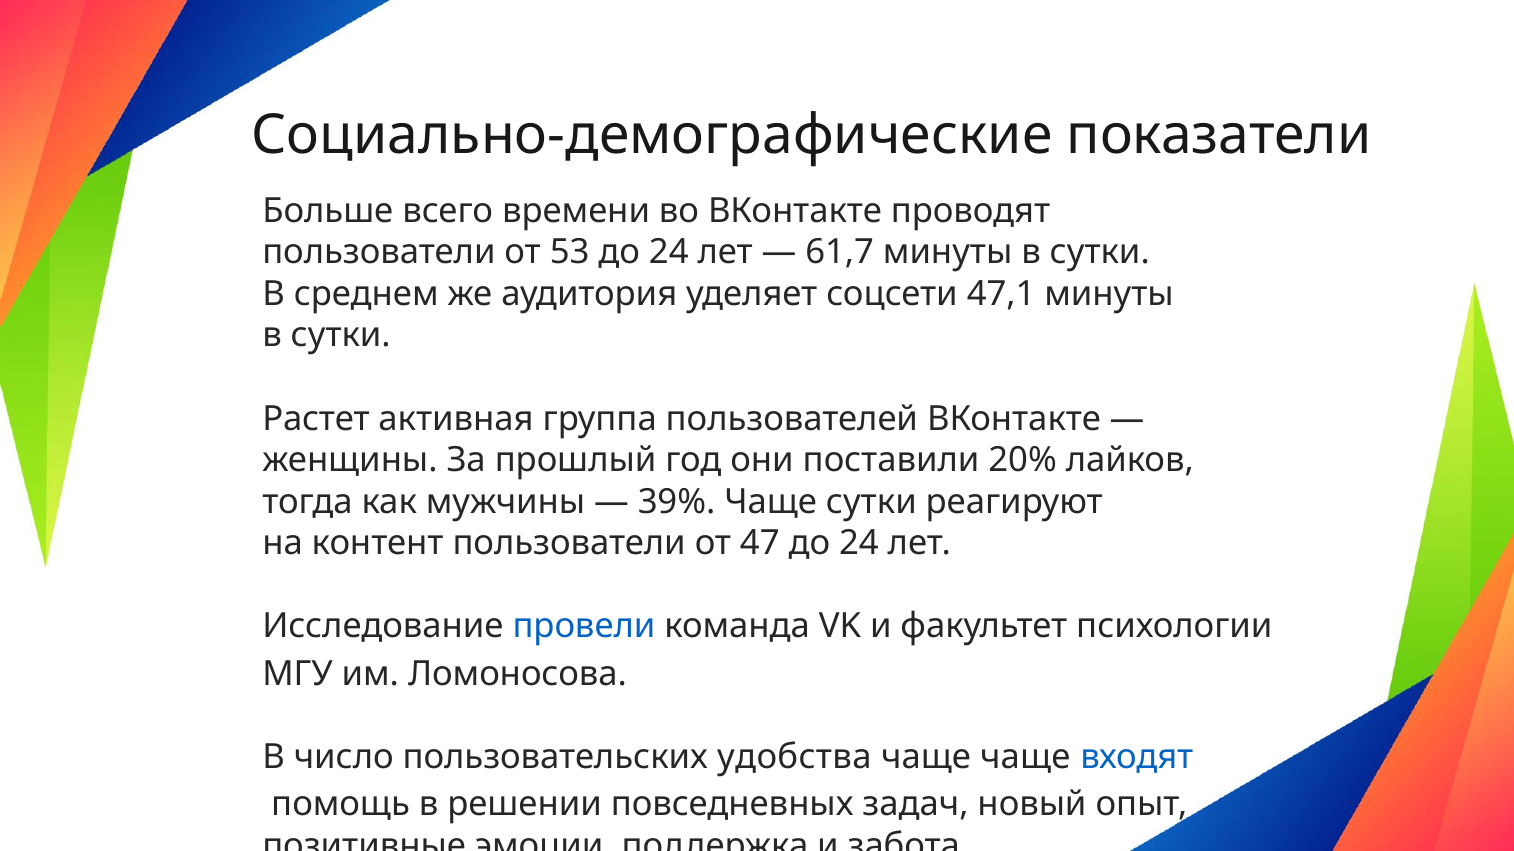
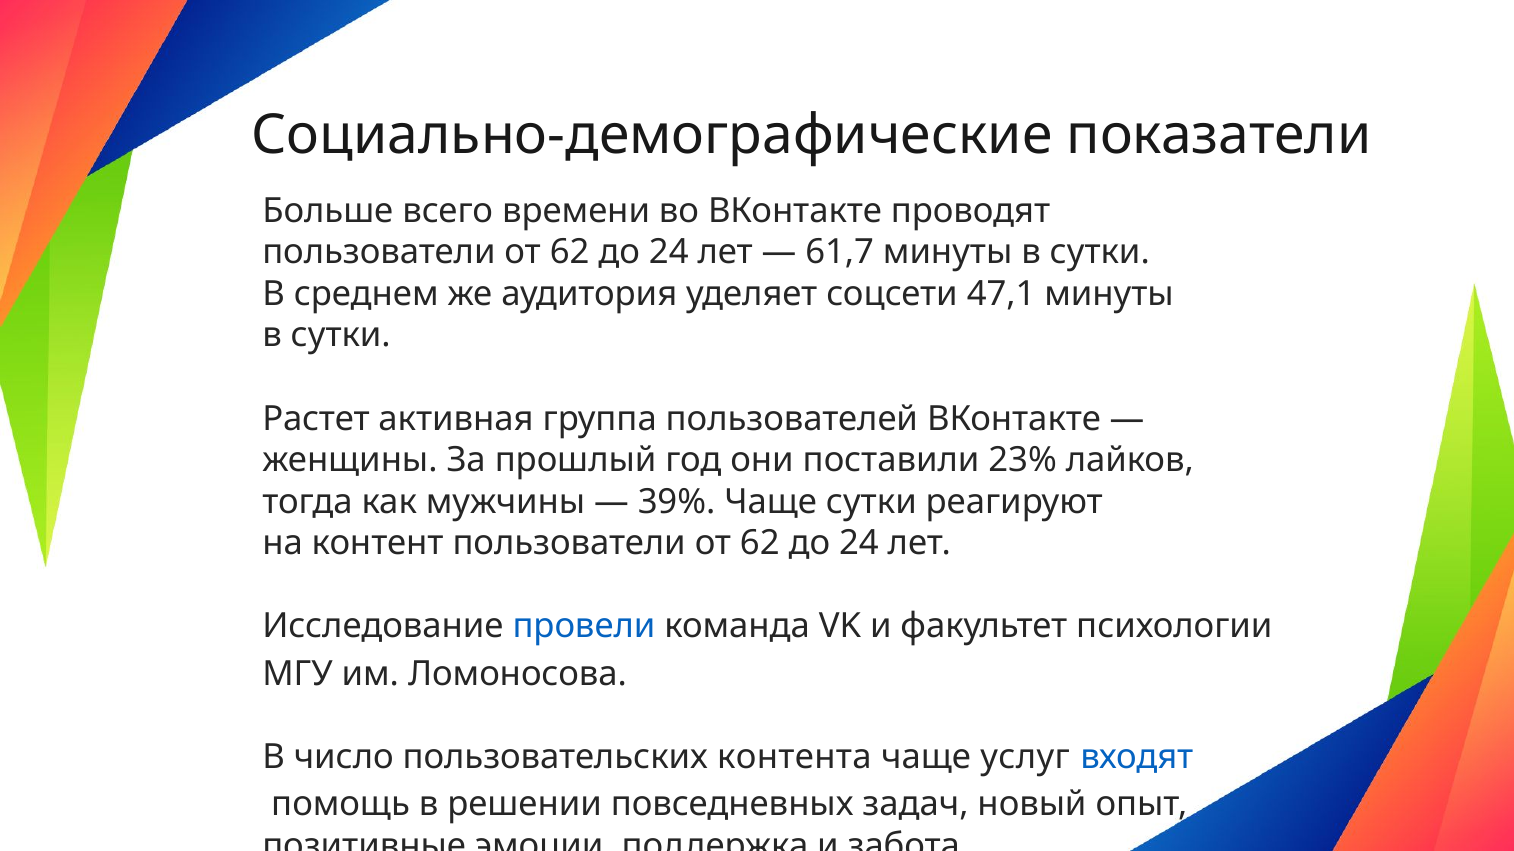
53: 53 -> 62 (570, 252)
20%: 20% -> 23% (1023, 460)
контент пользователи от 47: 47 -> 62 (760, 544)
удобства: удобства -> контента (794, 758)
чаще чаще: чаще -> услуг (1025, 758)
